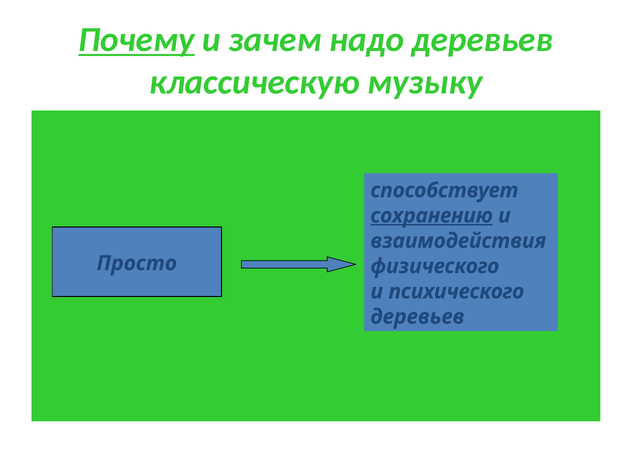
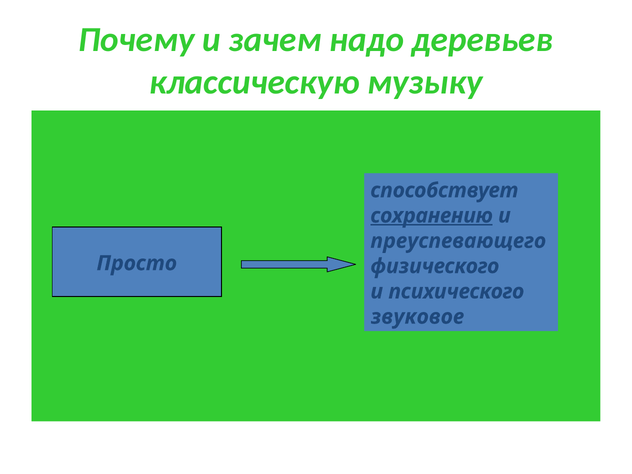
Почему underline: present -> none (136, 40)
взаимодействия: взаимодействия -> преуспевающего (458, 241)
деревьев: деревьев -> звуковое (417, 317)
